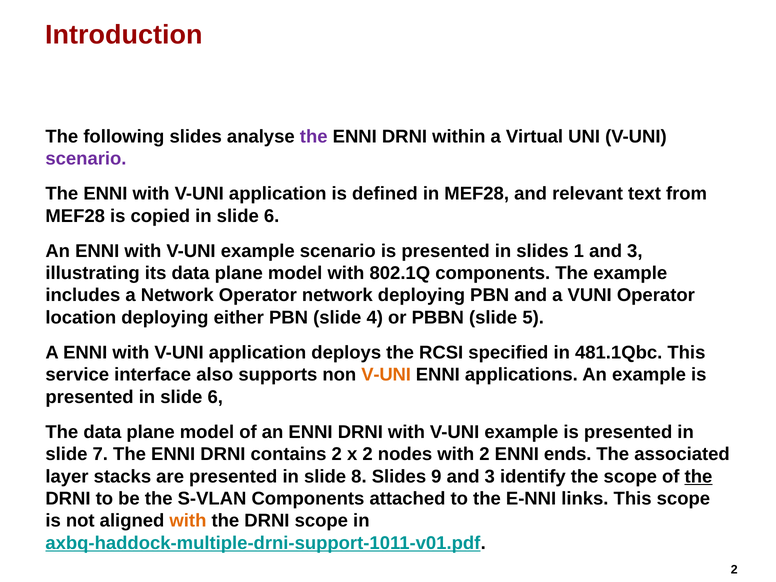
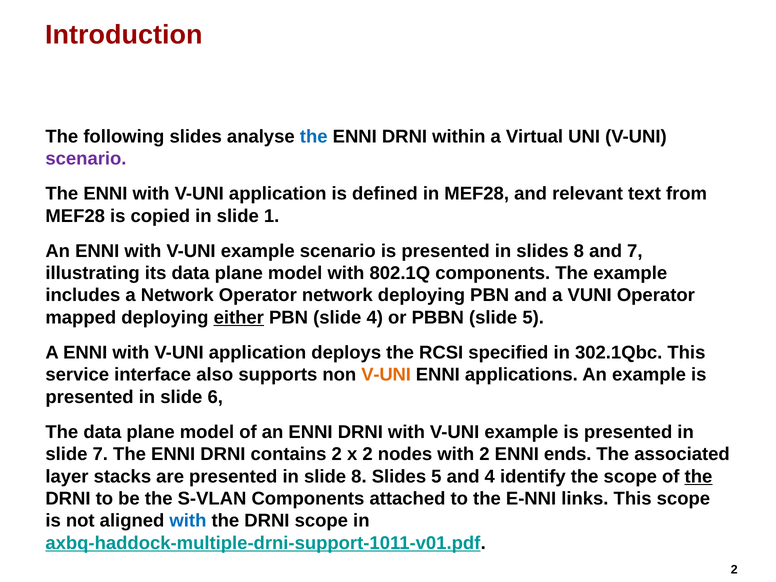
the colour: purple -> blue (314, 136)
copied in slide 6: 6 -> 1 (272, 216)
slides 1: 1 -> 8 (579, 251)
3: 3 -> 7 (635, 251)
location: location -> mapped (81, 318)
either underline: none -> present (239, 318)
481.1Qbc: 481.1Qbc -> 302.1Qbc (619, 353)
Slides 9: 9 -> 5 (436, 476)
3: 3 -> 4 (490, 476)
with colour: orange -> blue (188, 521)
